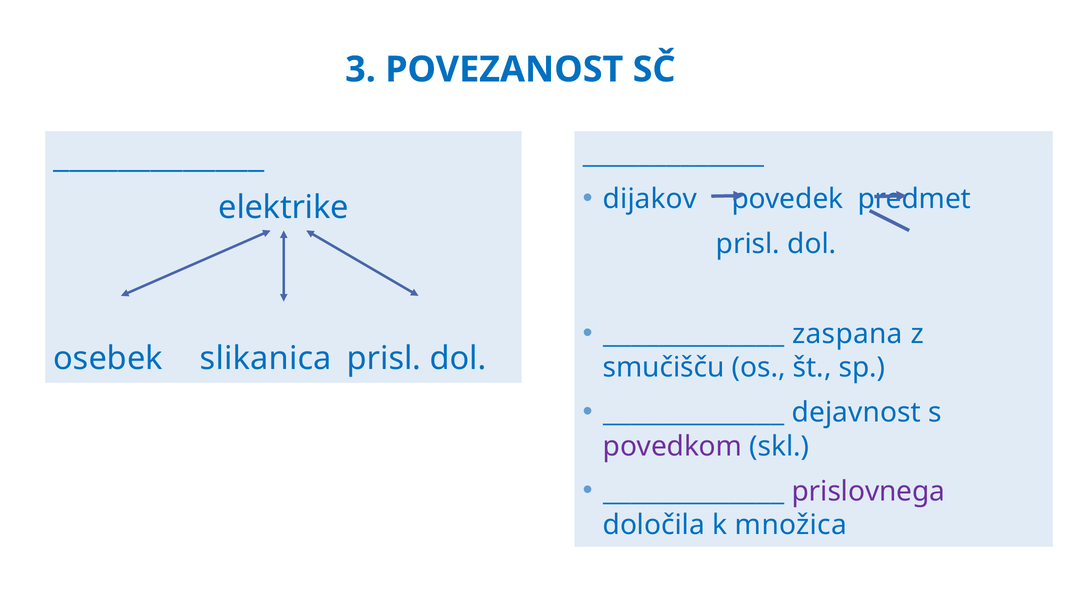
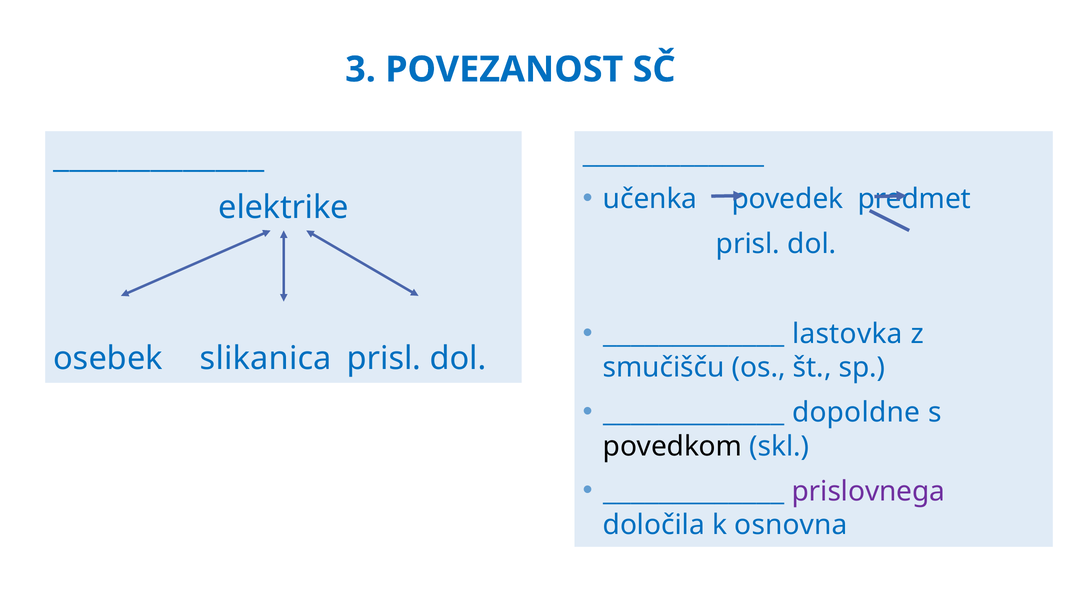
dijakov: dijakov -> učenka (650, 199)
zaspana: zaspana -> lastovka (847, 334)
dejavnost: dejavnost -> dopoldne (856, 413)
povedkom colour: purple -> black (673, 446)
množica: množica -> osnovna (791, 525)
